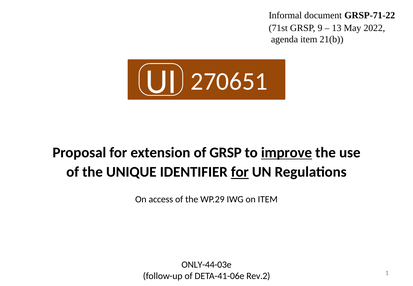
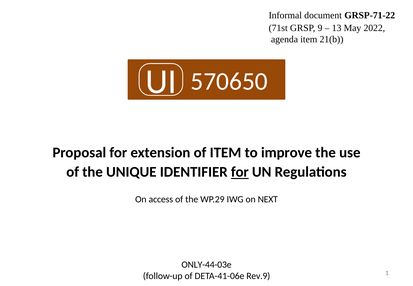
270651: 270651 -> 570650 (229, 81)
of GRSP: GRSP -> ITEM (226, 153)
improve underline: present -> none (287, 153)
on ITEM: ITEM -> NEXT (268, 199)
Rev.2: Rev.2 -> Rev.9 (258, 276)
